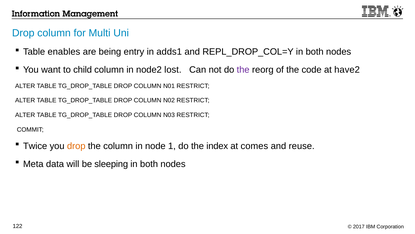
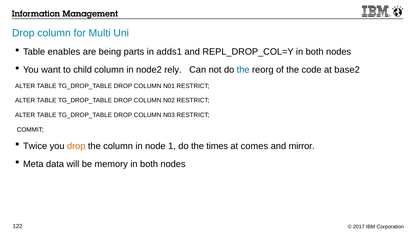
entry: entry -> parts (134, 52)
lost: lost -> rely (173, 70)
the colour: purple -> blue (243, 70)
have2: have2 -> base2 (347, 70)
index: index -> times (217, 146)
reuse: reuse -> mirror (302, 146)
sleeping: sleeping -> memory (111, 164)
